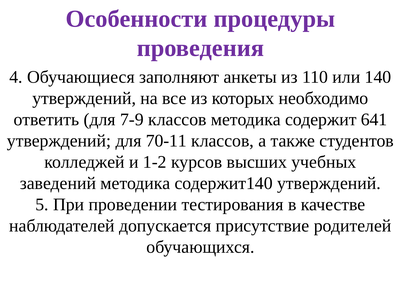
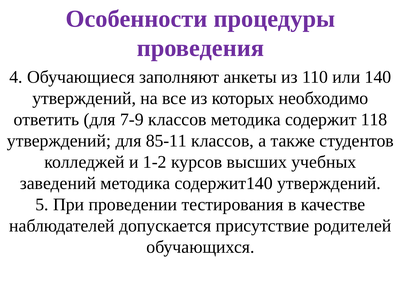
641: 641 -> 118 (374, 120)
70-11: 70-11 -> 85-11 (166, 141)
